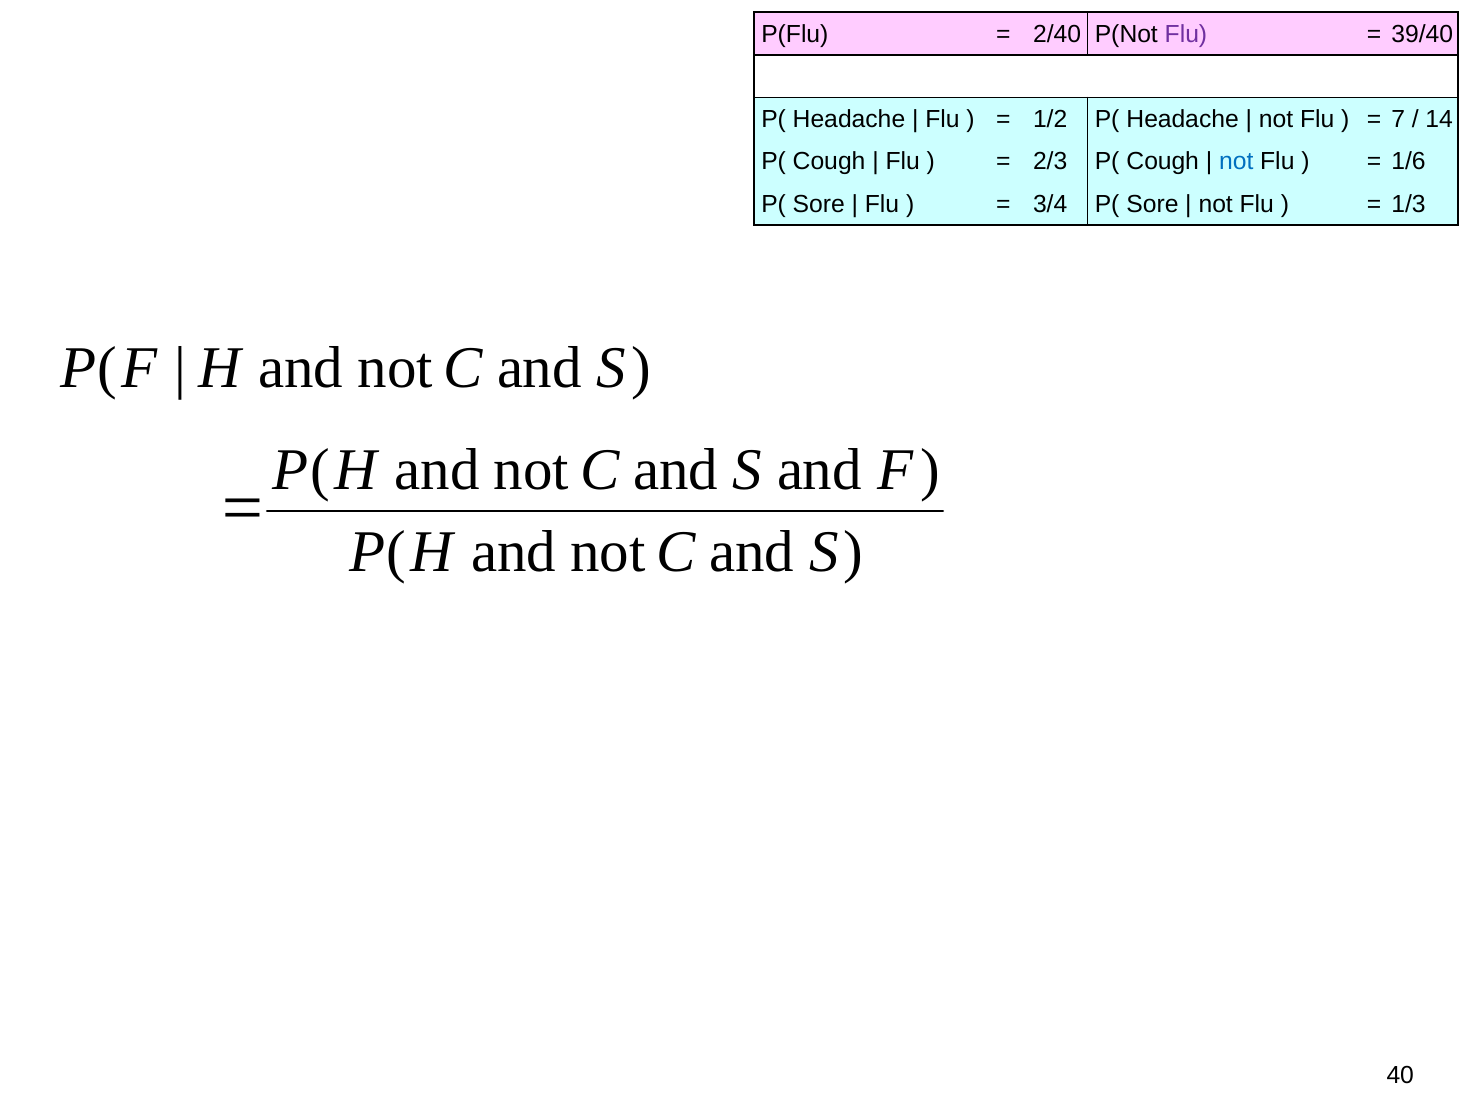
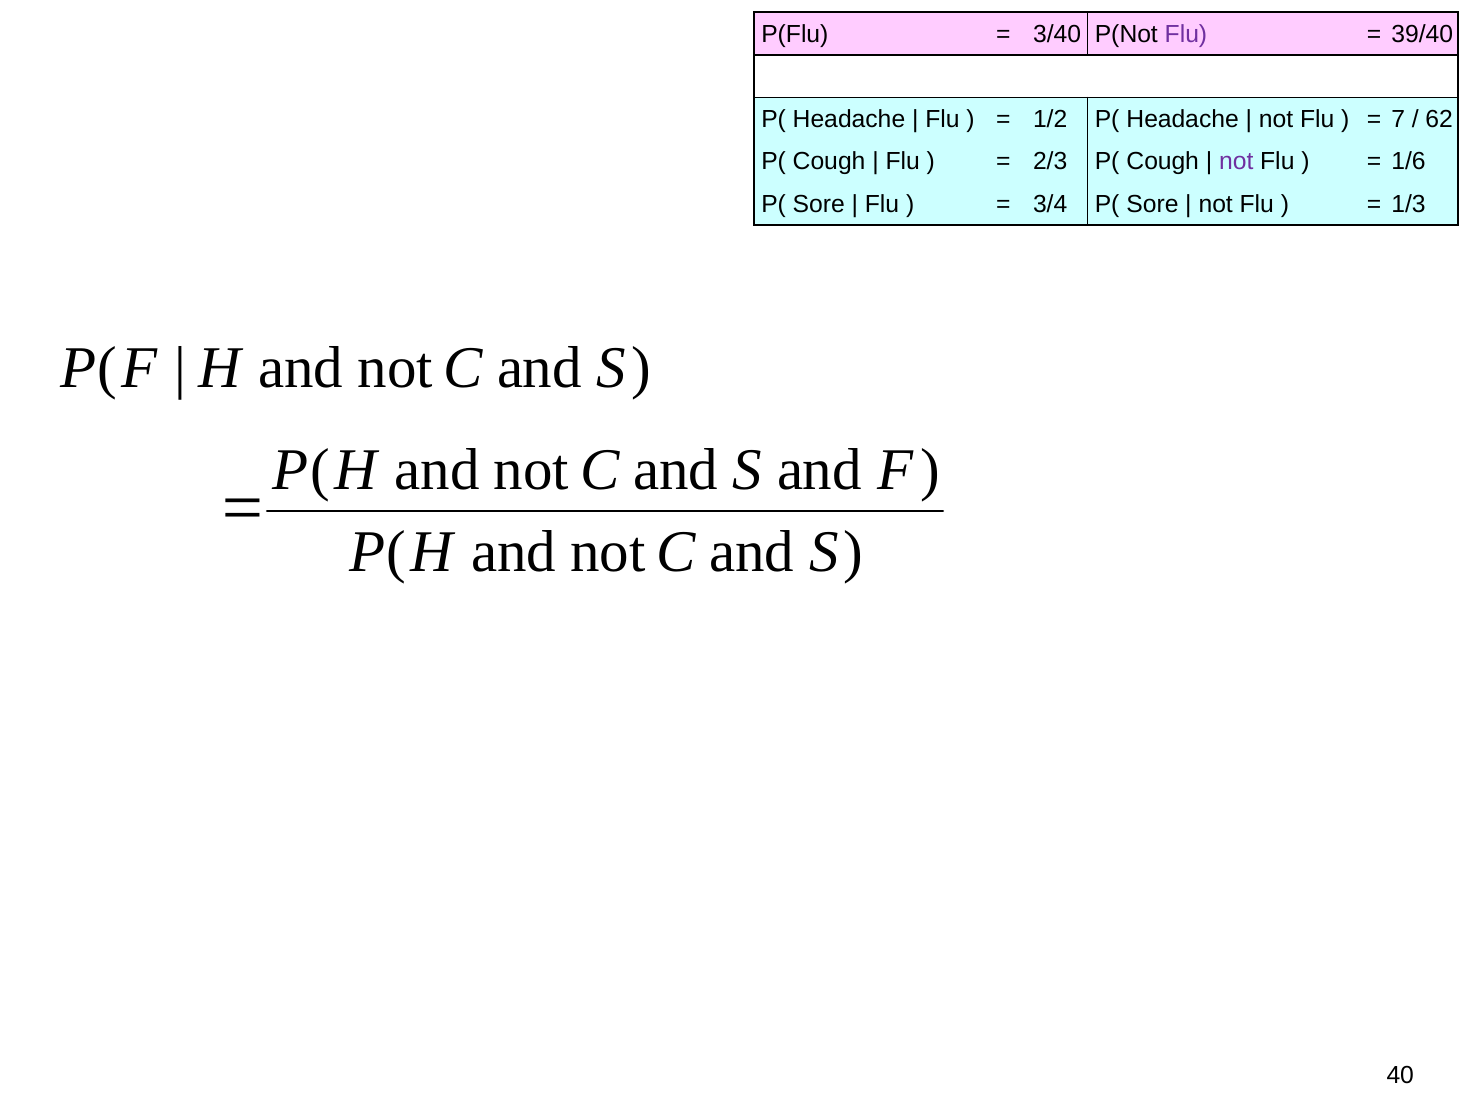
2/40: 2/40 -> 3/40 (1057, 34)
14: 14 -> 62 (1439, 119)
not colour: blue -> purple (1236, 162)
